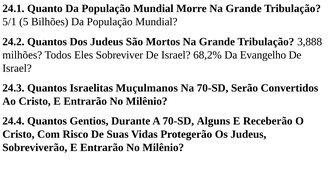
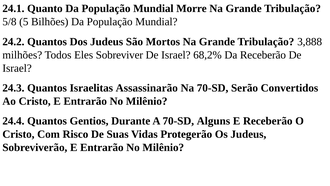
5/1: 5/1 -> 5/8 (9, 22)
Da Evangelho: Evangelho -> Receberão (263, 55)
Muçulmanos: Muçulmanos -> Assassinarão (147, 88)
